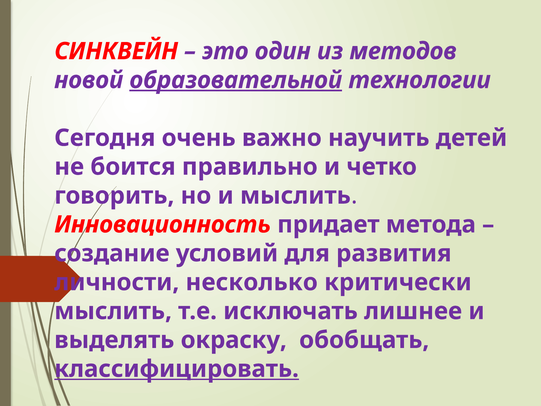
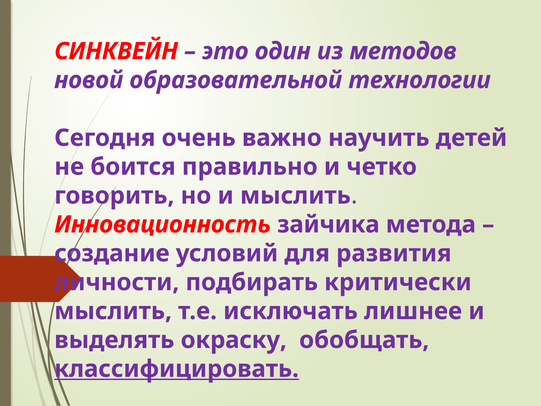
образовательной underline: present -> none (236, 80)
придает: придает -> зайчика (328, 224)
несколько: несколько -> подбирать (252, 282)
